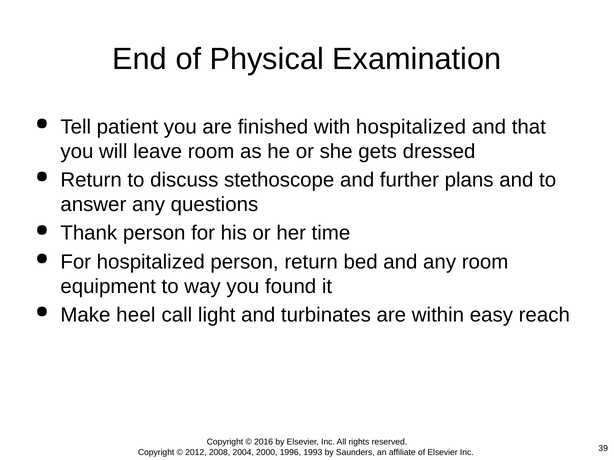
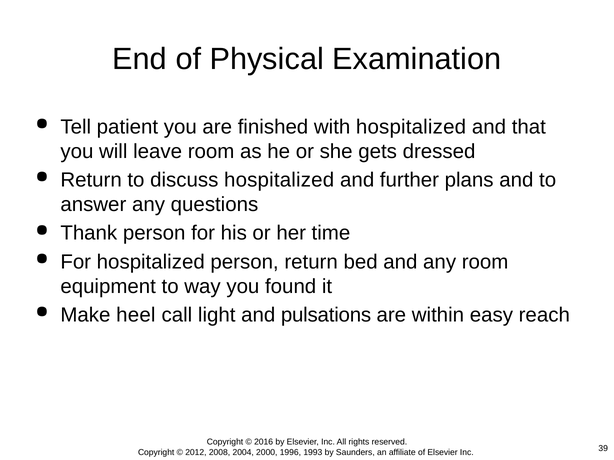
discuss stethoscope: stethoscope -> hospitalized (279, 180)
turbinates: turbinates -> pulsations (326, 315)
